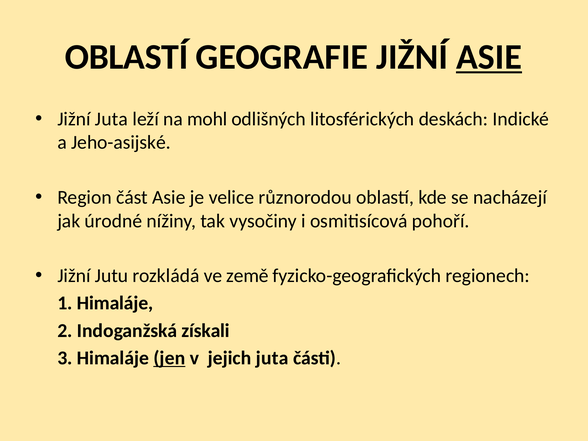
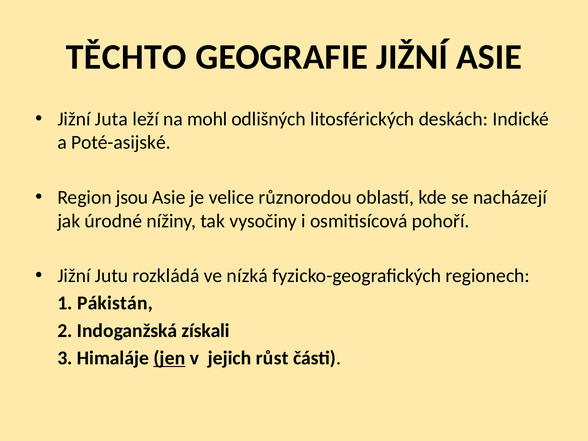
OBLASTÍ: OBLASTÍ -> TĚCHTO (126, 57)
ASIE underline: present -> none (489, 57)
Jeho-asijské: Jeho-asijské -> Poté-asijské (121, 142)
část: část -> jsou (132, 197)
země: země -> nízká (247, 276)
1 Himaláje: Himaláje -> Pákistán (115, 303)
jejich juta: juta -> růst (272, 358)
